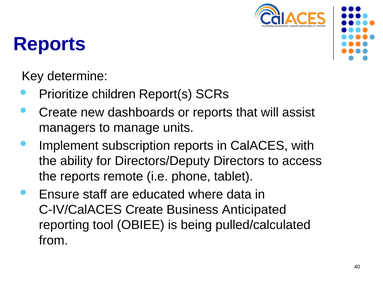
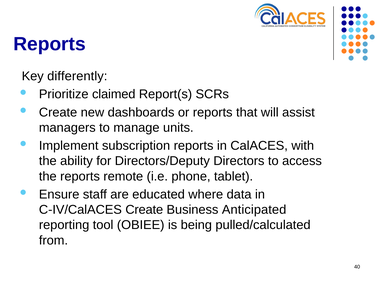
determine: determine -> differently (77, 76)
children: children -> claimed (114, 94)
